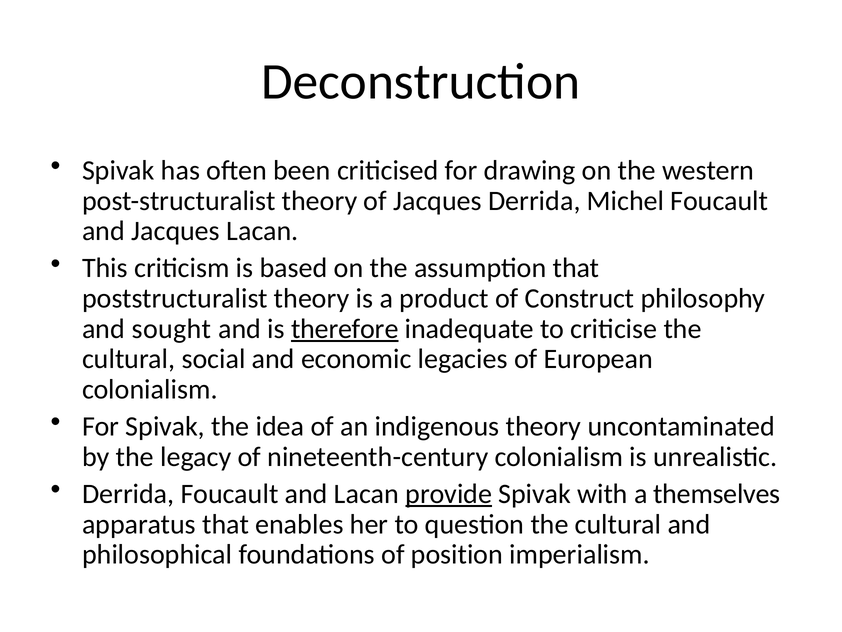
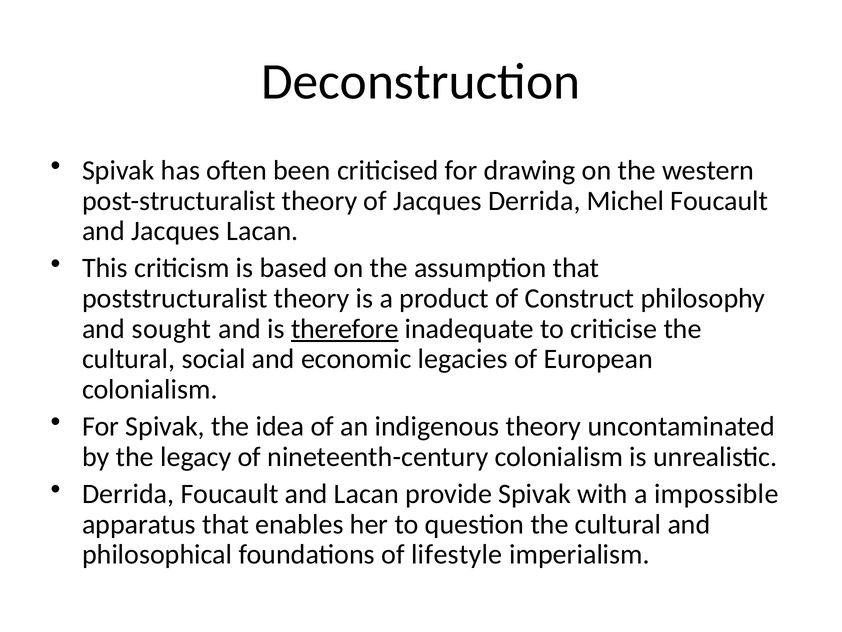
provide underline: present -> none (449, 494)
themselves: themselves -> impossible (716, 494)
position: position -> lifestyle (457, 554)
